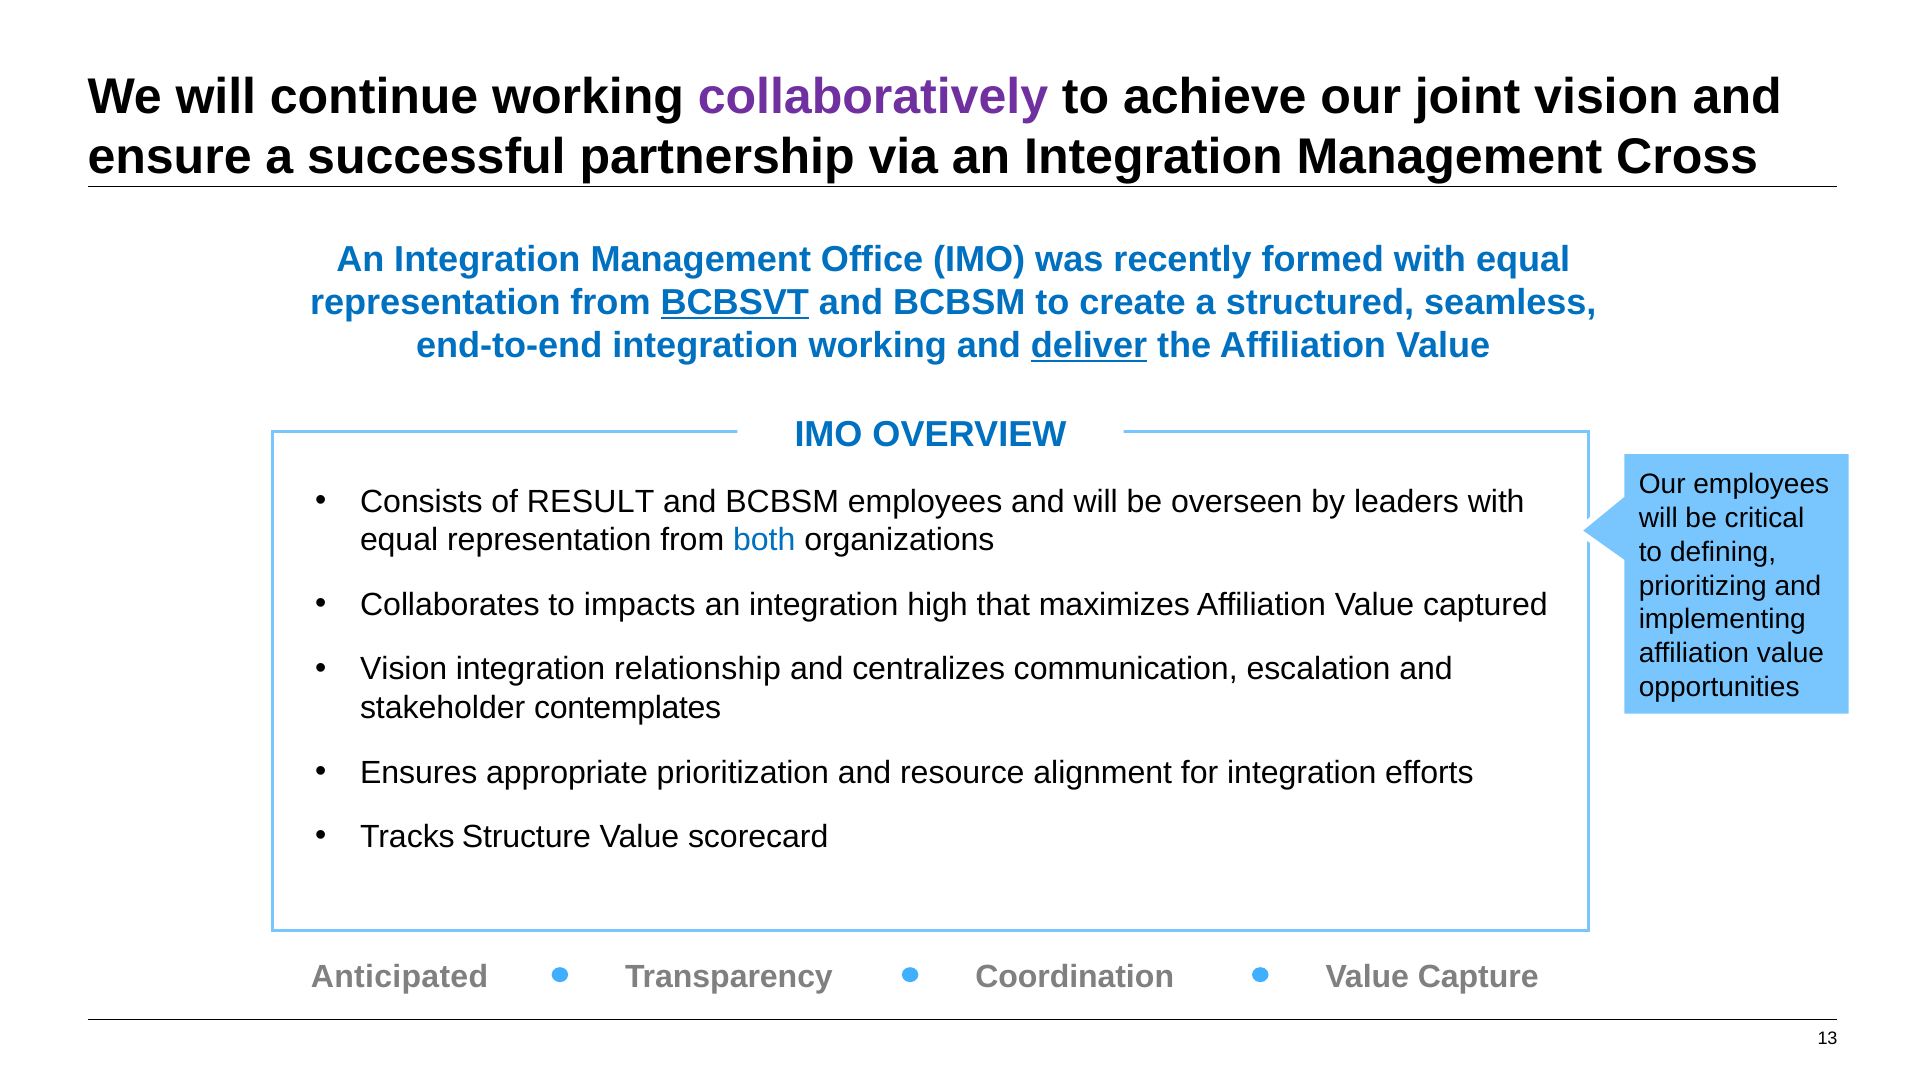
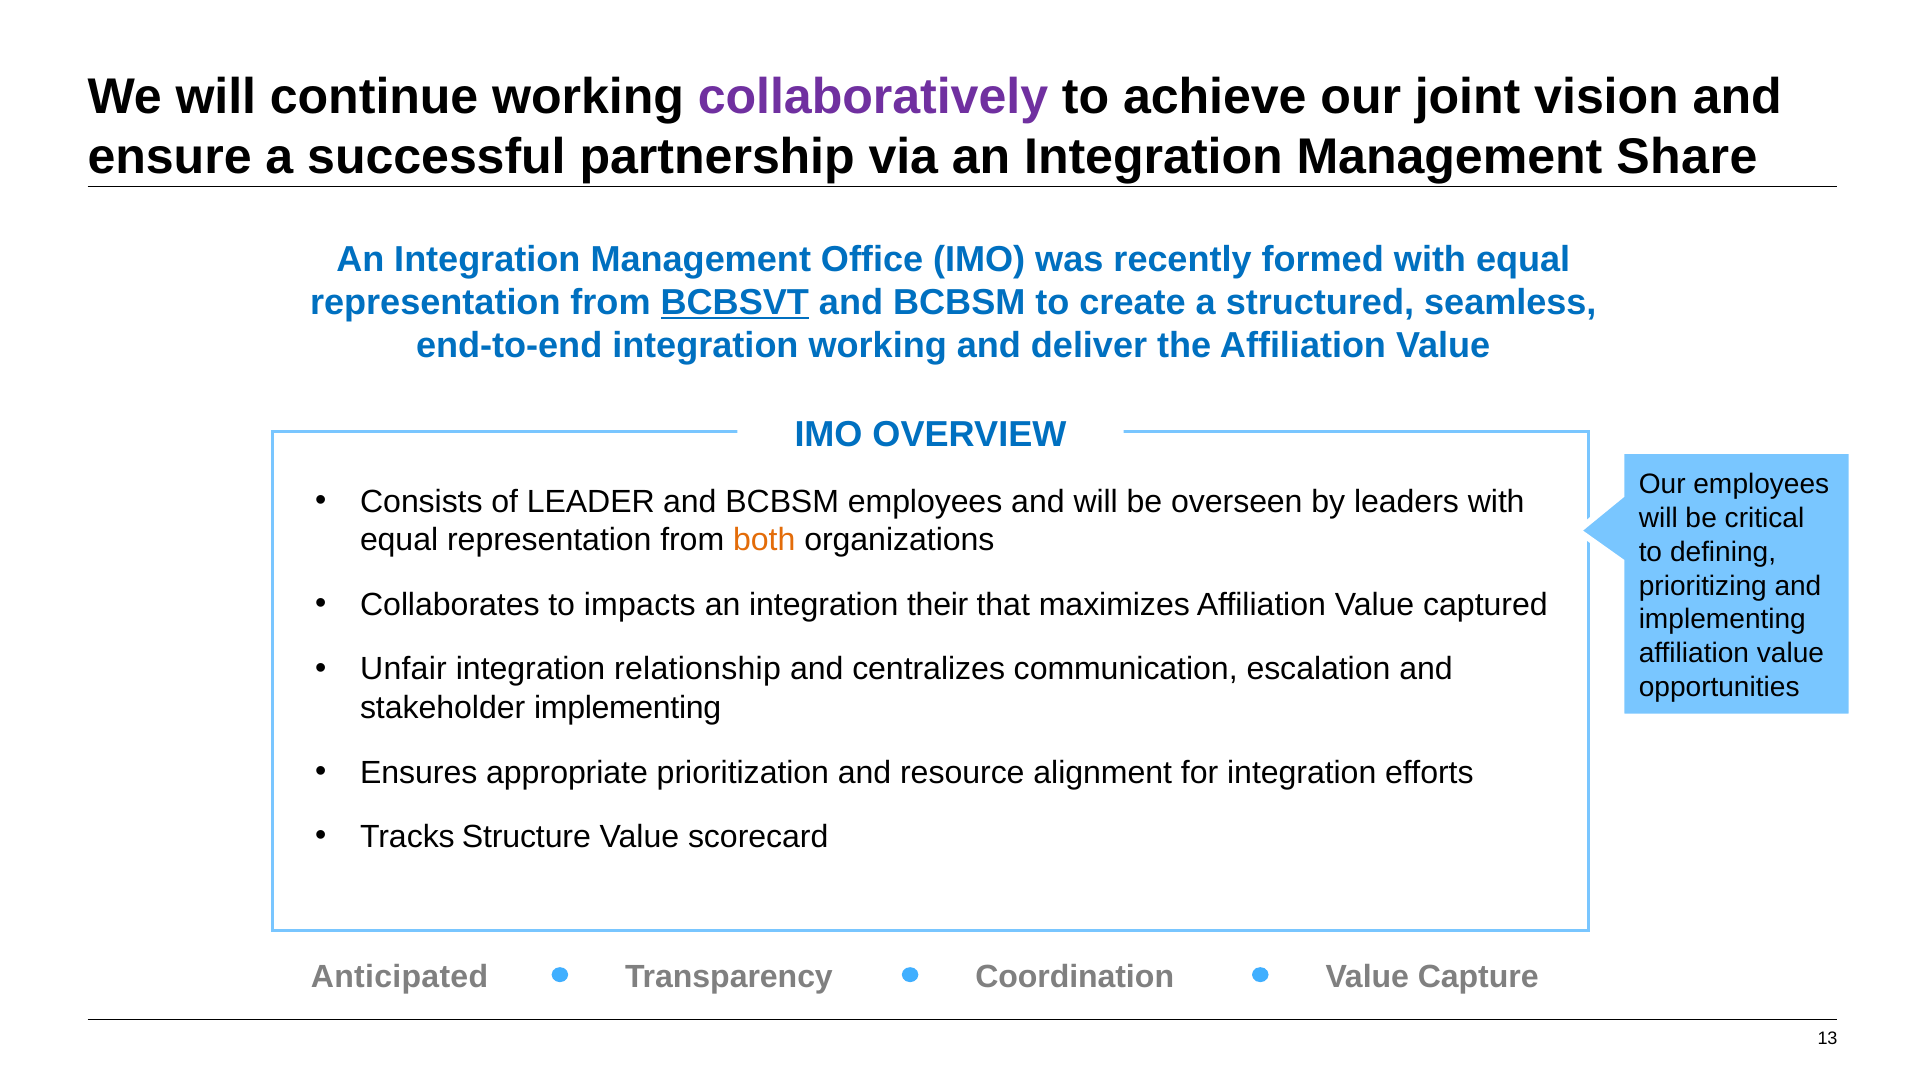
Cross: Cross -> Share (1687, 157)
deliver underline: present -> none (1089, 346)
RESULT: RESULT -> LEADER (591, 502)
both colour: blue -> orange (764, 540)
high: high -> their (938, 605)
Vision: Vision -> Unfair (403, 669)
stakeholder contemplates: contemplates -> implementing (628, 708)
